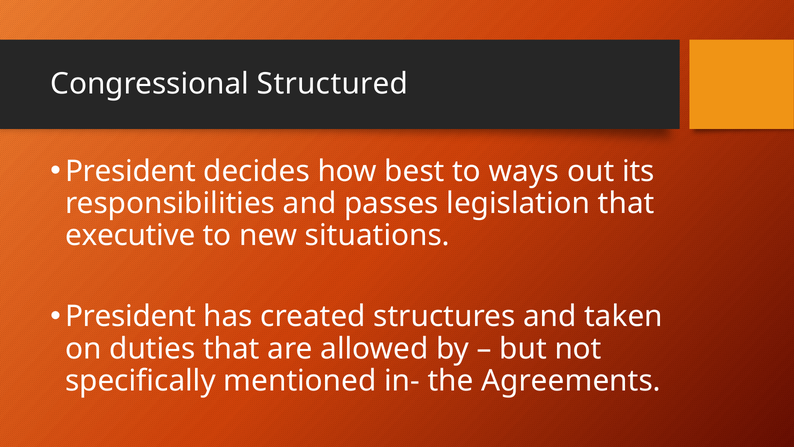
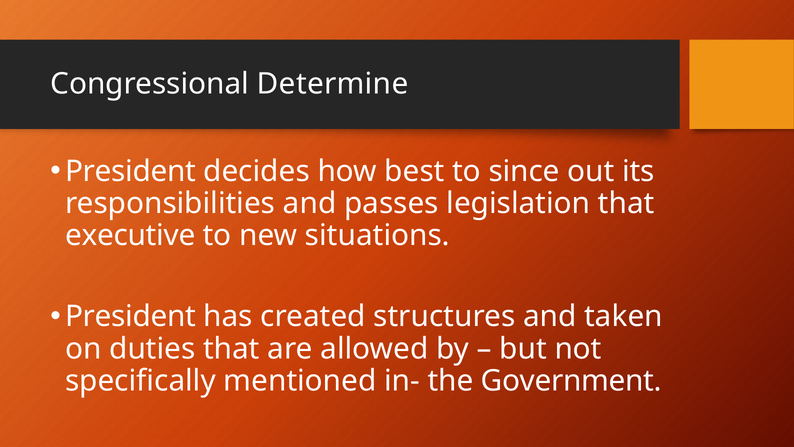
Structured: Structured -> Determine (333, 84)
ways: ways -> since (524, 171)
Agreements: Agreements -> Government (571, 381)
